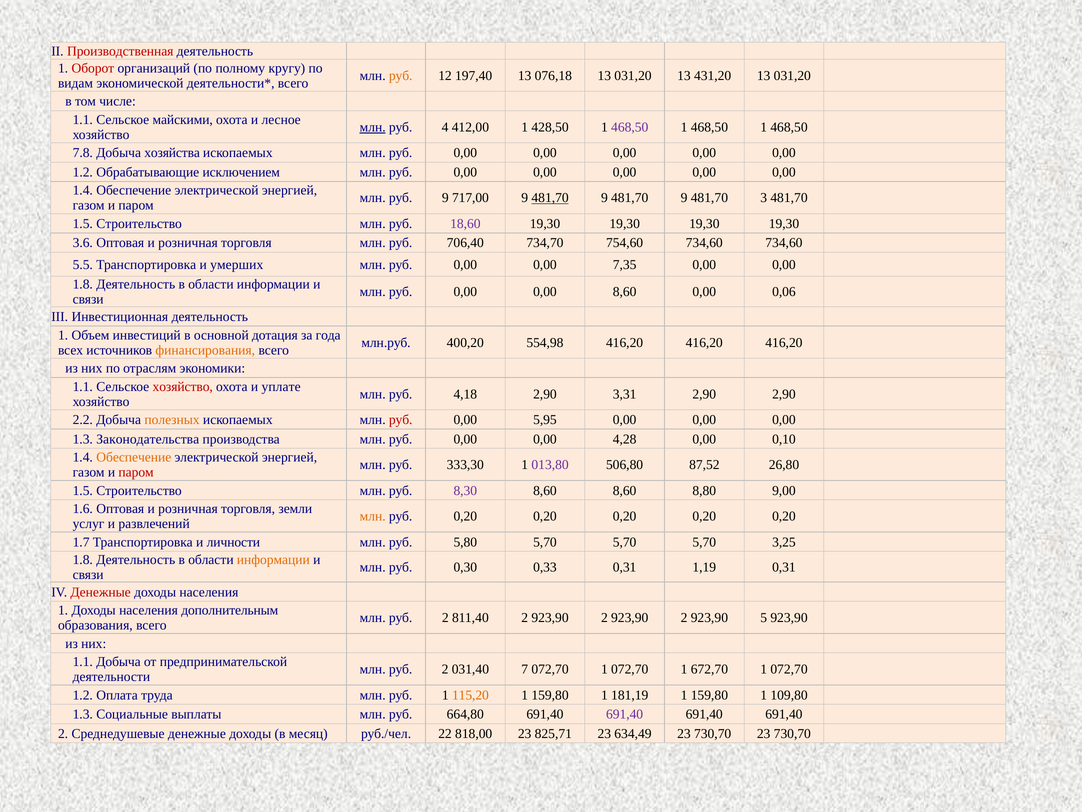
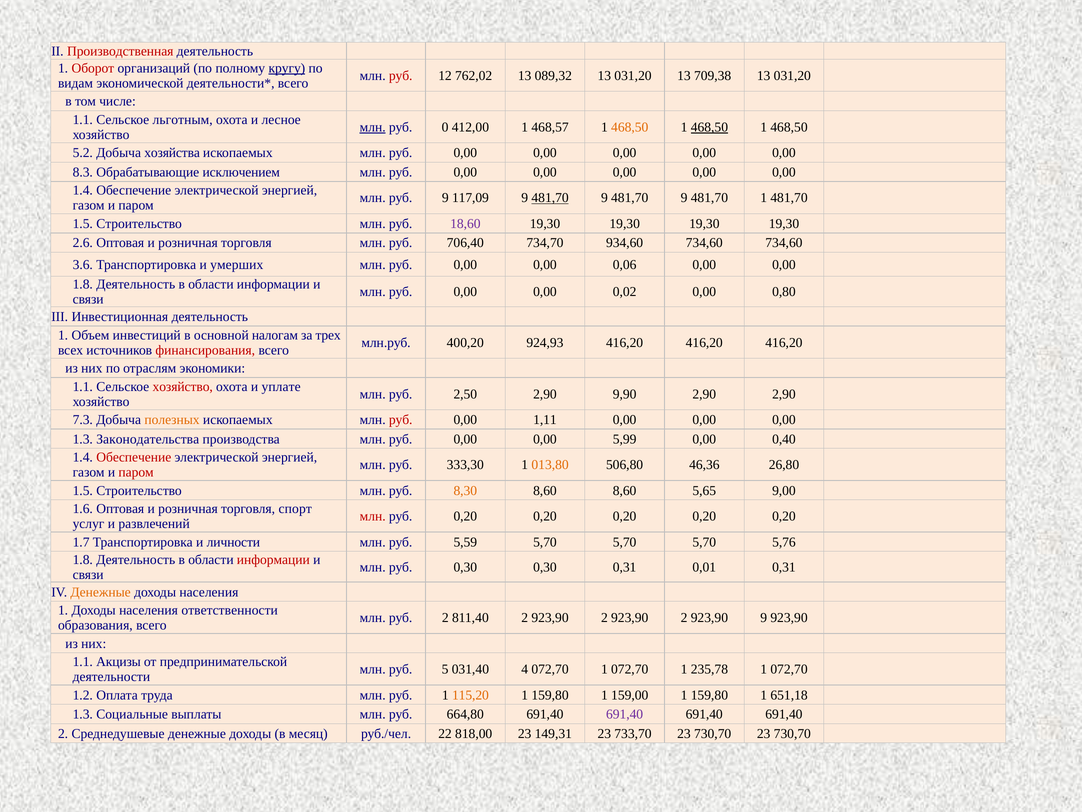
кругу underline: none -> present (287, 68)
руб colour: orange -> red (401, 76)
197,40: 197,40 -> 762,02 (474, 76)
076,18: 076,18 -> 089,32 (553, 76)
431,20: 431,20 -> 709,38 (713, 76)
майскими: майскими -> льготным (183, 120)
4: 4 -> 0 (445, 127)
428,50: 428,50 -> 468,57 (550, 127)
468,50 colour: purple -> orange (630, 127)
468,50 underline: none -> present (709, 127)
7.8: 7.8 -> 5.2 (83, 153)
1.2: 1.2 -> 8.3 (83, 172)
717,00: 717,00 -> 117,09 (470, 198)
481,70 3: 3 -> 1 (764, 198)
3.6: 3.6 -> 2.6 (83, 243)
754,60: 754,60 -> 934,60 (625, 243)
5.5: 5.5 -> 3.6 (83, 264)
7,35: 7,35 -> 0,06 (625, 264)
0,00 8,60: 8,60 -> 0,02 (625, 292)
0,06: 0,06 -> 0,80 (784, 292)
дотация: дотация -> налогам (275, 335)
года: года -> трех (328, 335)
554,98: 554,98 -> 924,93 (545, 342)
финансирования colour: orange -> red (205, 350)
4,18: 4,18 -> 2,50 (465, 394)
3,31: 3,31 -> 9,90 (625, 394)
2.2: 2.2 -> 7.3 (83, 420)
5,95: 5,95 -> 1,11 (545, 420)
4,28: 4,28 -> 5,99 (625, 439)
0,10: 0,10 -> 0,40 (784, 439)
Обеспечение colour: orange -> red (134, 457)
013,80 colour: purple -> orange (550, 465)
87,52: 87,52 -> 46,36 (704, 465)
8,30 colour: purple -> orange (465, 490)
8,80: 8,80 -> 5,65 (704, 490)
земли: земли -> спорт (295, 509)
млн colour: orange -> red (373, 516)
5,80: 5,80 -> 5,59 (465, 542)
3,25: 3,25 -> 5,76 (784, 542)
информации colour: orange -> red (273, 559)
0,30 0,33: 0,33 -> 0,30 (545, 567)
1,19: 1,19 -> 0,01 (704, 567)
Денежные colour: red -> orange (101, 592)
дополнительным: дополнительным -> ответственности (230, 610)
923,90 5: 5 -> 9 (764, 617)
1.1 Добыча: Добыча -> Акцизы (119, 661)
2: 2 -> 5 (445, 669)
7: 7 -> 4 (525, 669)
672,70: 672,70 -> 235,78 (709, 669)
181,19: 181,19 -> 159,00 (630, 695)
109,80: 109,80 -> 651,18 (789, 695)
825,71: 825,71 -> 149,31 (553, 733)
634,49: 634,49 -> 733,70 (633, 733)
